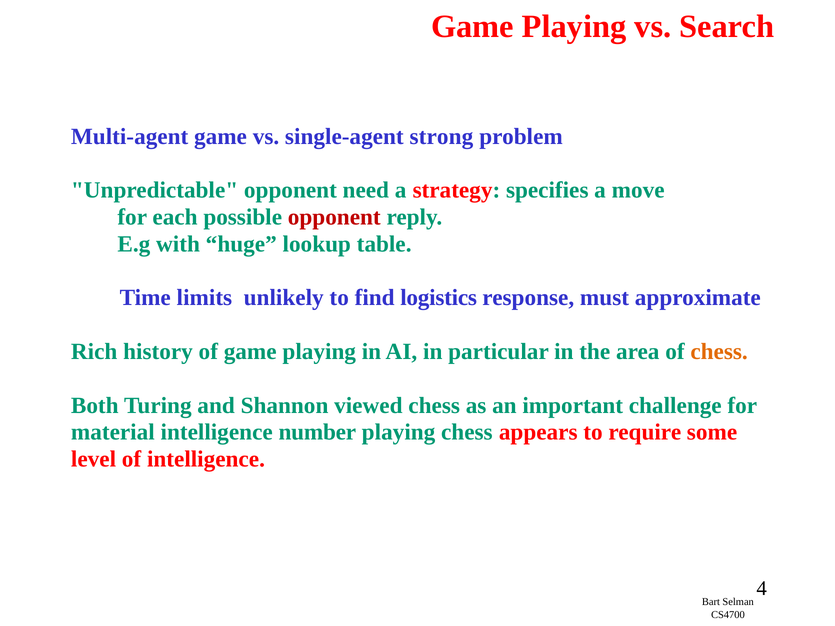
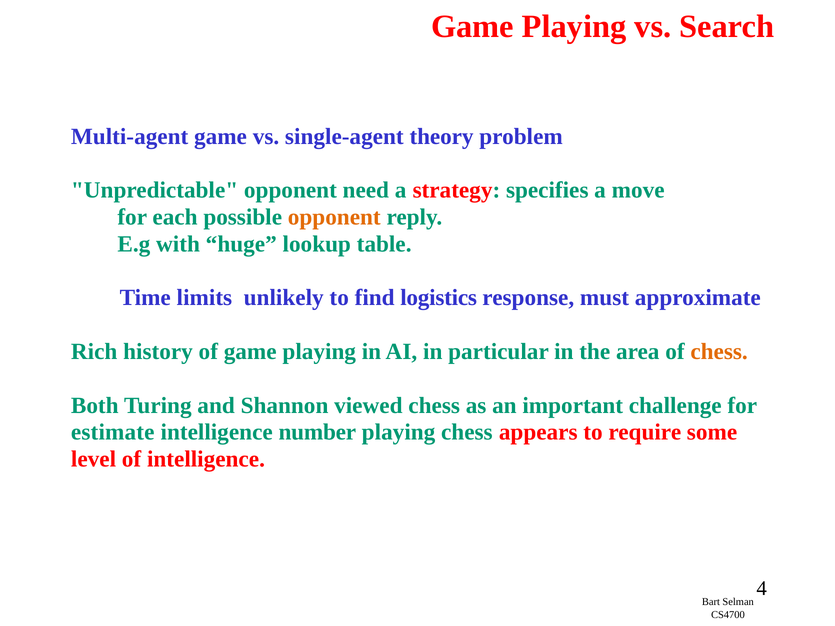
strong: strong -> theory (442, 136)
opponent colour: red -> orange (334, 217)
material: material -> estimate (113, 432)
